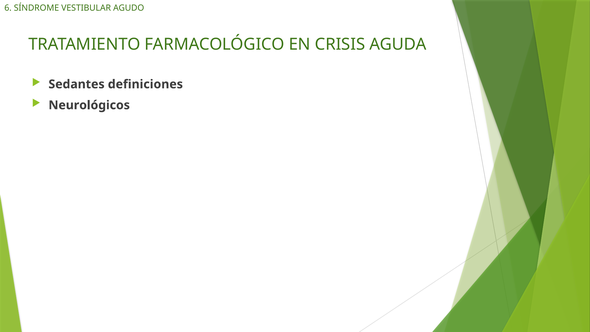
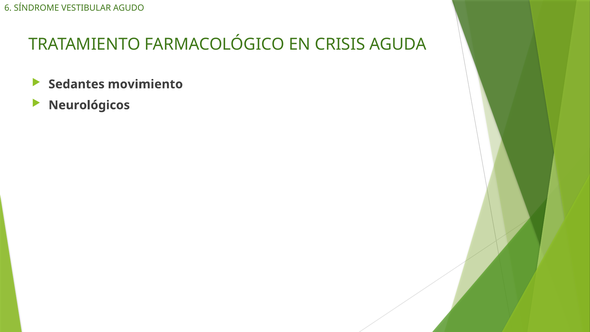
definiciones: definiciones -> movimiento (145, 84)
